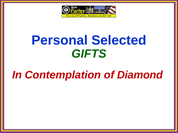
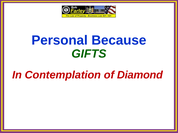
Selected: Selected -> Because (119, 40)
